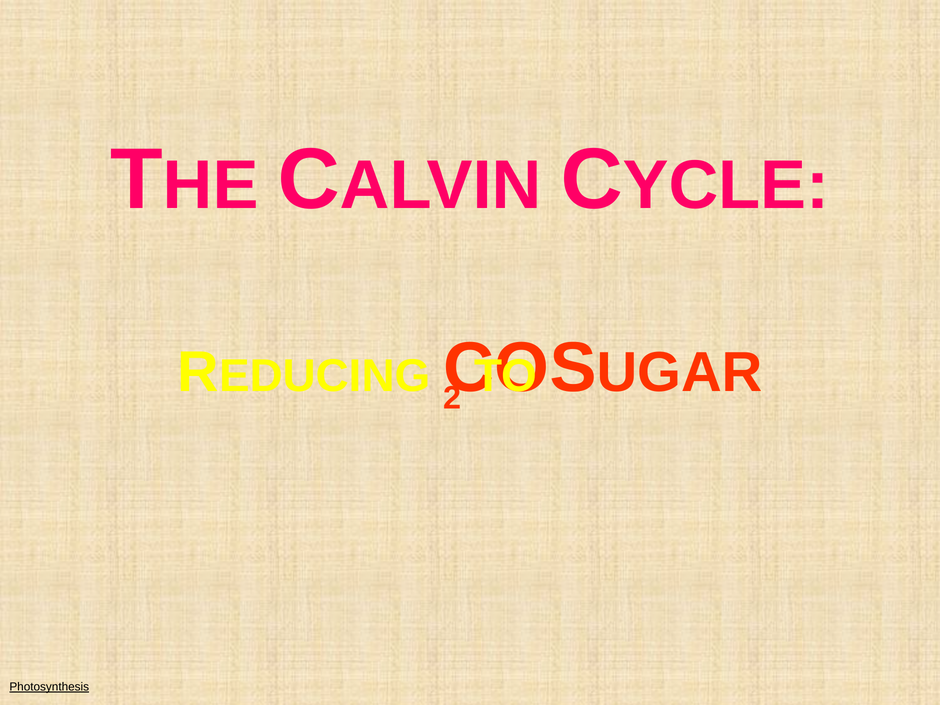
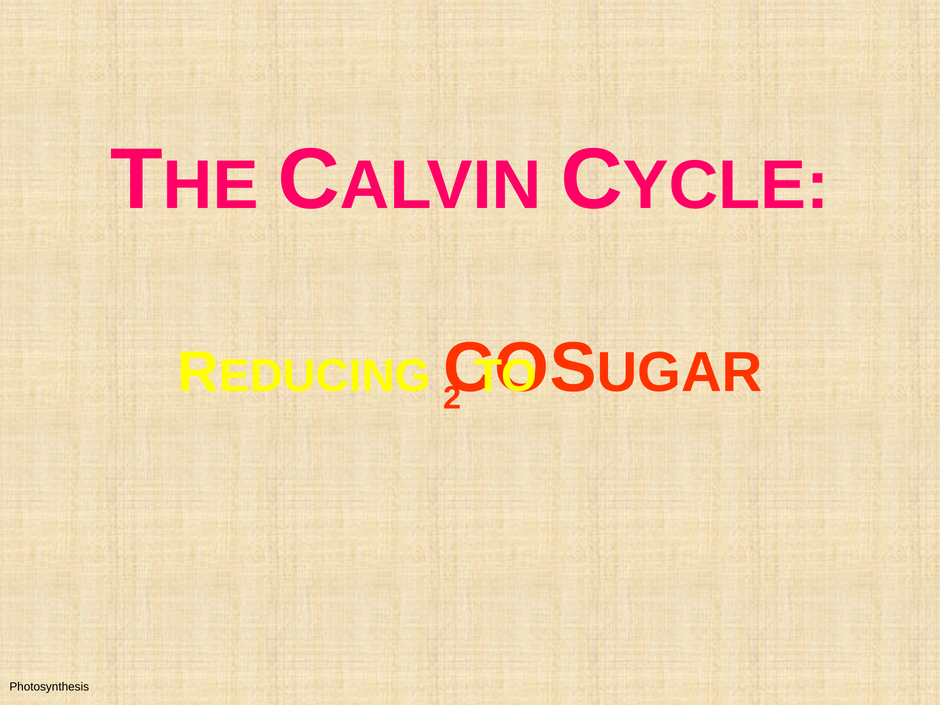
Photosynthesis underline: present -> none (49, 687)
